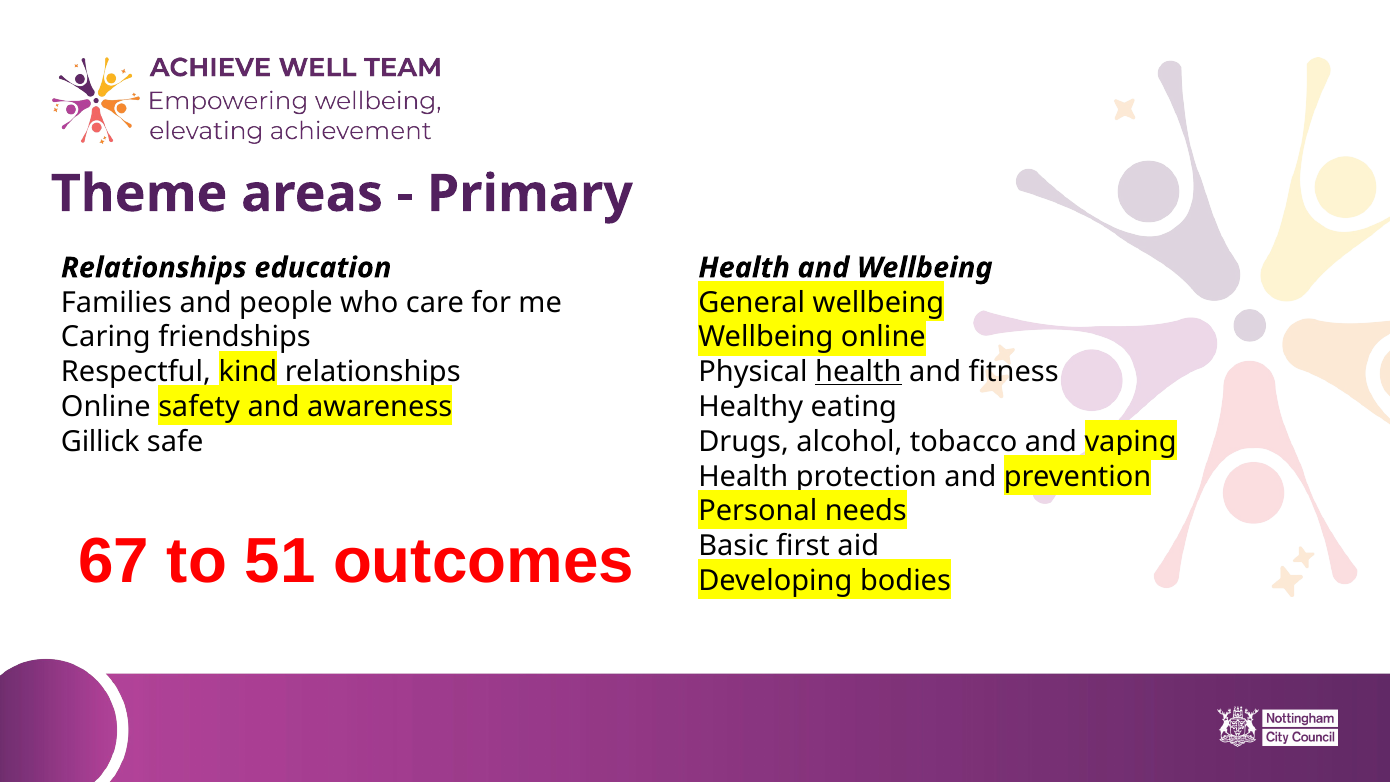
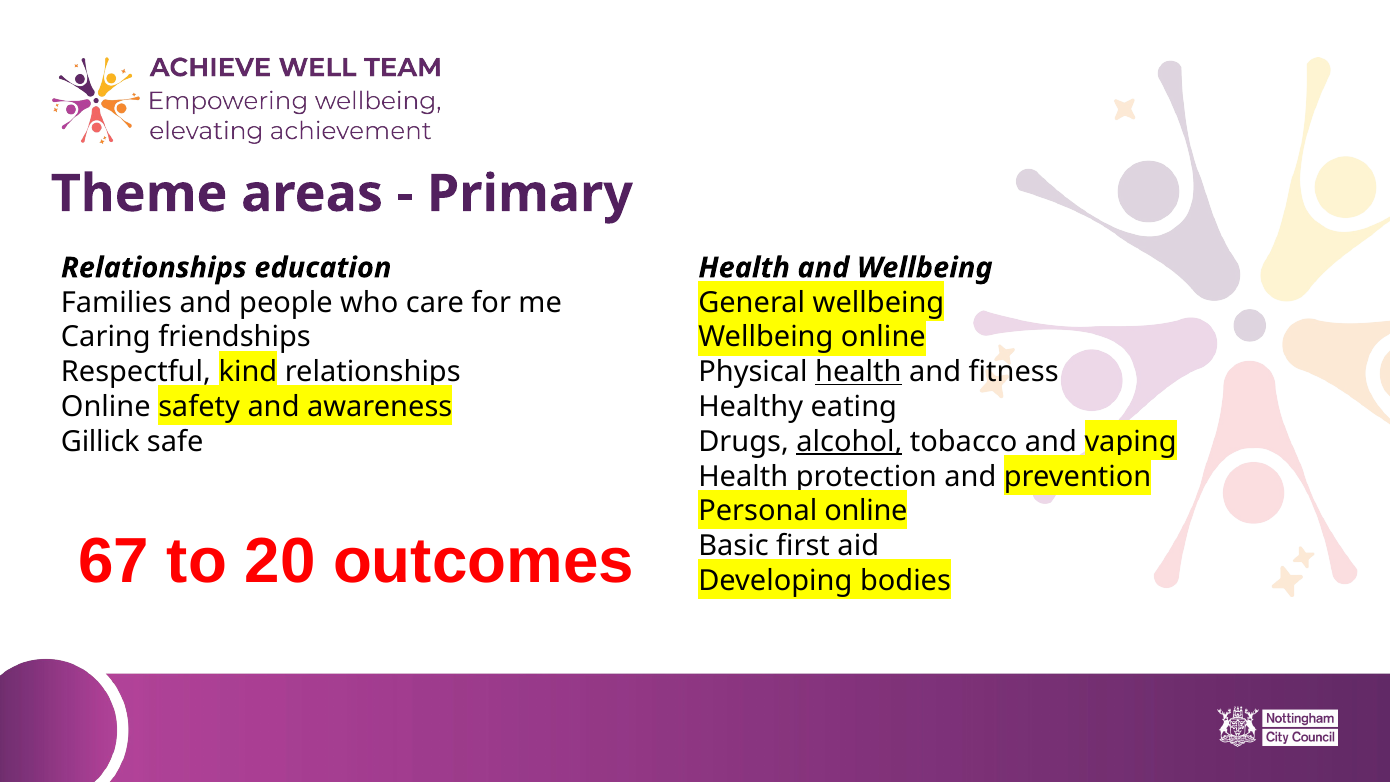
alcohol underline: none -> present (849, 442)
Personal needs: needs -> online (866, 511)
51: 51 -> 20 (280, 562)
